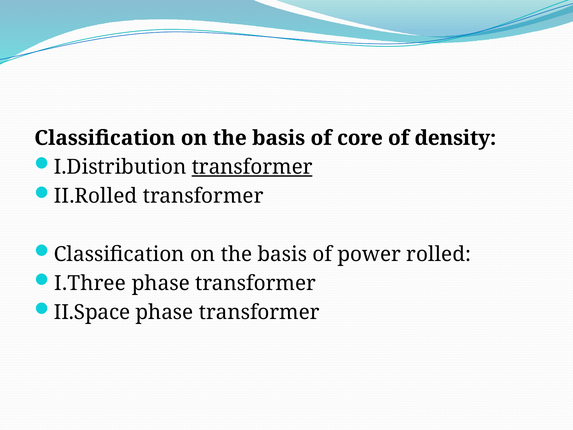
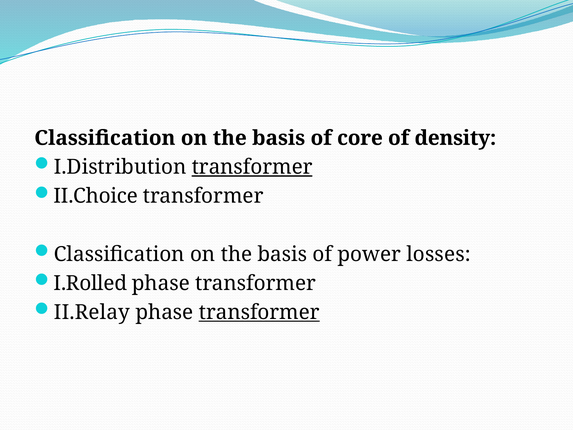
II.Rolled: II.Rolled -> II.Choice (96, 196)
rolled: rolled -> losses (439, 254)
I.Three: I.Three -> I.Rolled (90, 283)
II.Space: II.Space -> II.Relay (92, 312)
transformer underline: none -> present (259, 312)
